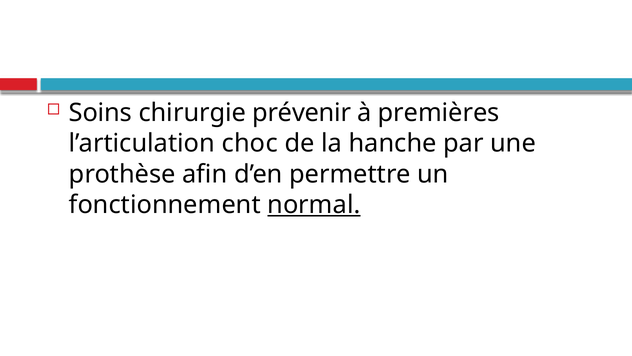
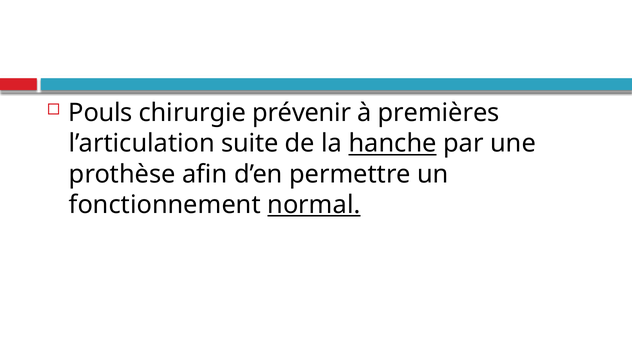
Soins: Soins -> Pouls (101, 113)
choc: choc -> suite (250, 143)
hanche underline: none -> present (393, 143)
